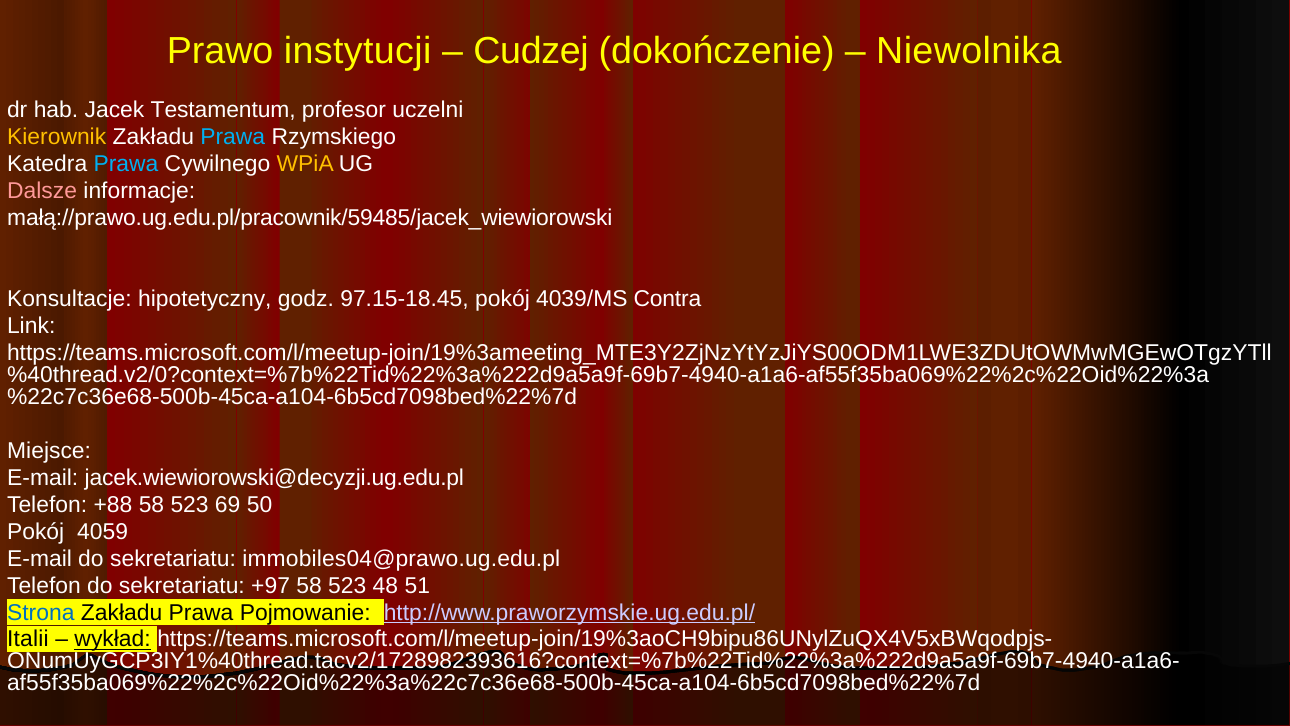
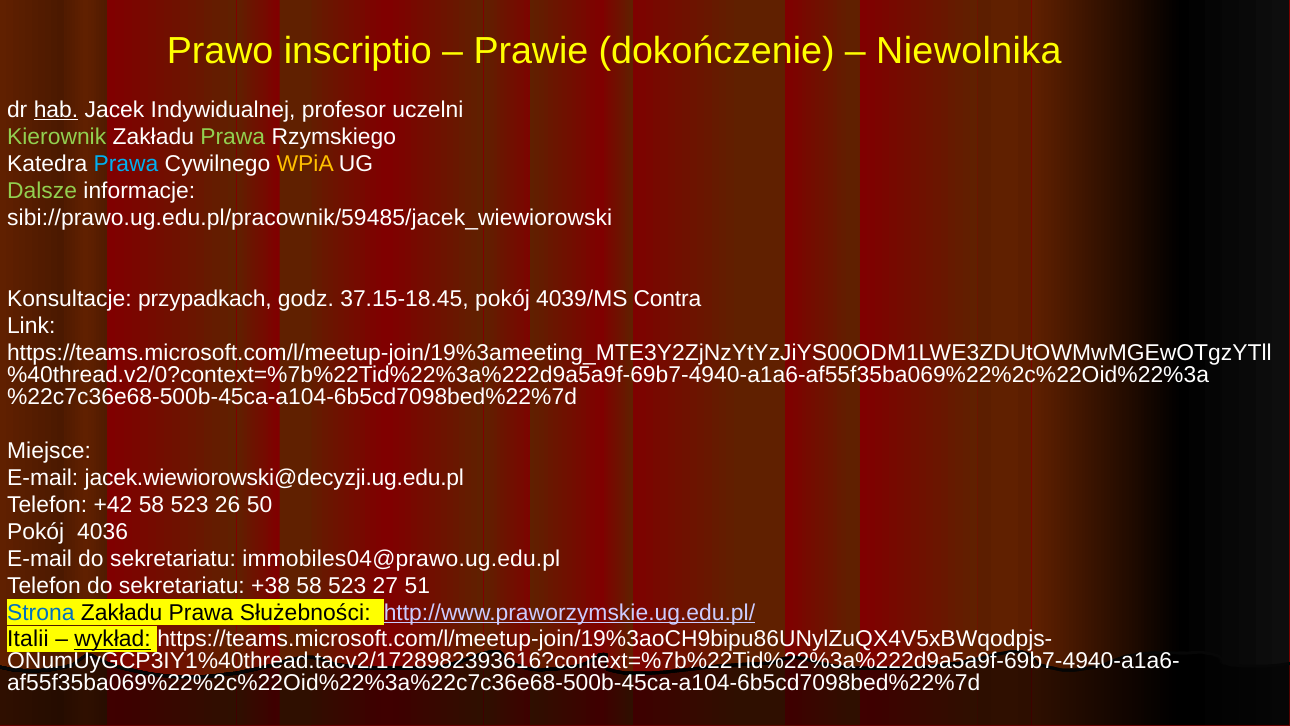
instytucji: instytucji -> inscriptio (358, 51)
Cudzej: Cudzej -> Prawie (531, 51)
hab underline: none -> present (56, 110)
Testamentum: Testamentum -> Indywidualnej (223, 110)
Kierownik colour: yellow -> light green (57, 137)
Prawa colour: light blue -> light green (233, 137)
Dalsze colour: pink -> light green (42, 191)
małą://prawo.ug.edu.pl/pracownik/59485/jacek_wiewiorowski: małą://prawo.ug.edu.pl/pracownik/59485/jacek_wiewiorowski -> sibi://prawo.ug.edu.pl/pracownik/59485/jacek_wiewiorowski (310, 218)
hipotetyczny: hipotetyczny -> przypadkach (205, 299)
97.15-18.45: 97.15-18.45 -> 37.15-18.45 (404, 299)
+88: +88 -> +42 (113, 504)
69: 69 -> 26 (228, 504)
4059: 4059 -> 4036 (103, 531)
+97: +97 -> +38 (271, 585)
48: 48 -> 27 (385, 585)
Pojmowanie: Pojmowanie -> Służebności (305, 612)
